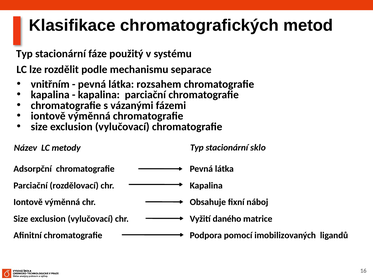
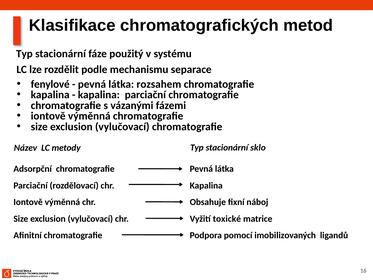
vnitřním: vnitřním -> fenylové (50, 84)
daného: daného -> toxické (227, 219)
